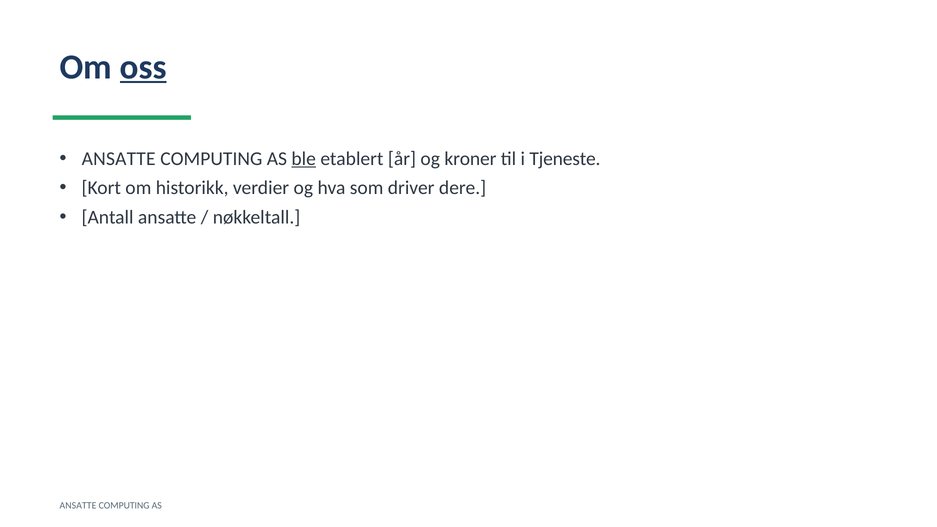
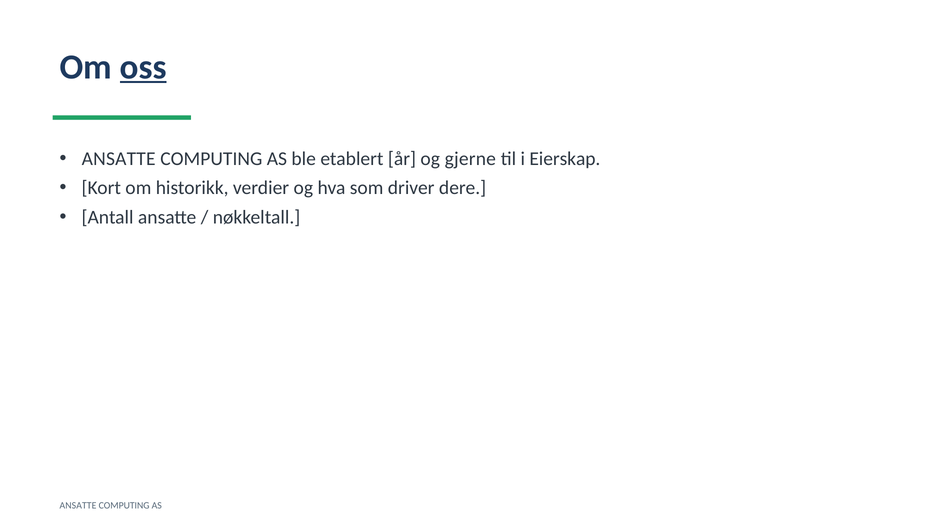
ble underline: present -> none (304, 159)
kroner: kroner -> gjerne (470, 159)
Tjeneste: Tjeneste -> Eierskap (565, 159)
